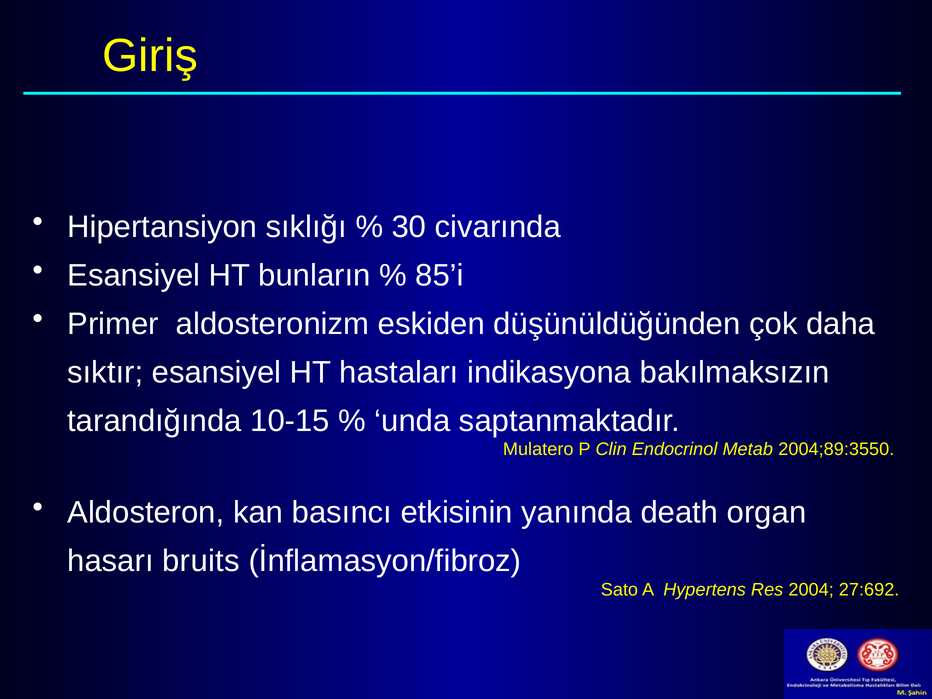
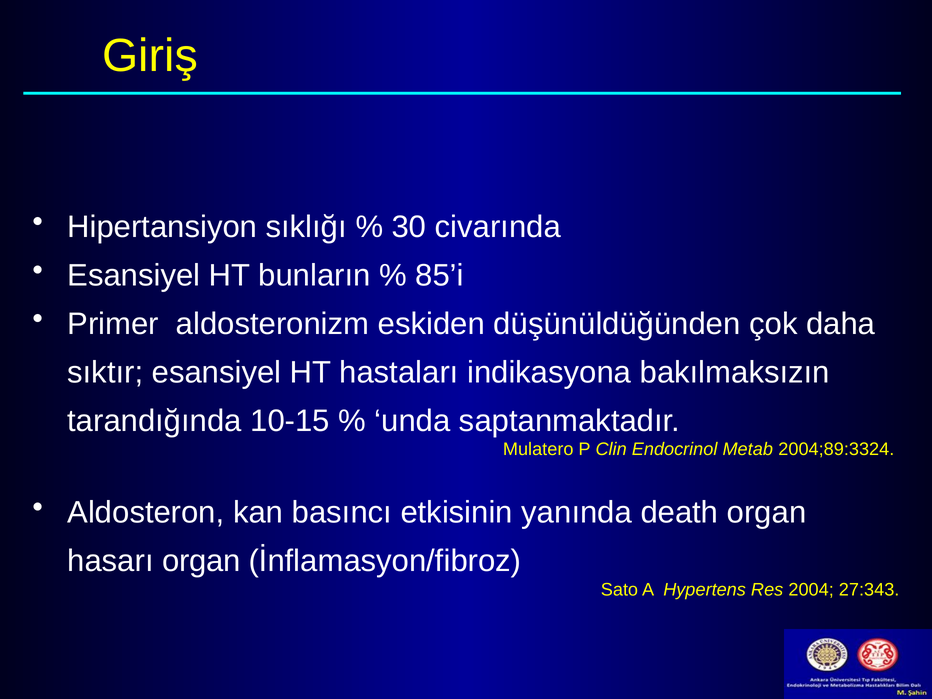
2004;89:3550: 2004;89:3550 -> 2004;89:3324 (836, 449)
hasarı bruits: bruits -> organ (201, 561)
27:692: 27:692 -> 27:343 (869, 590)
